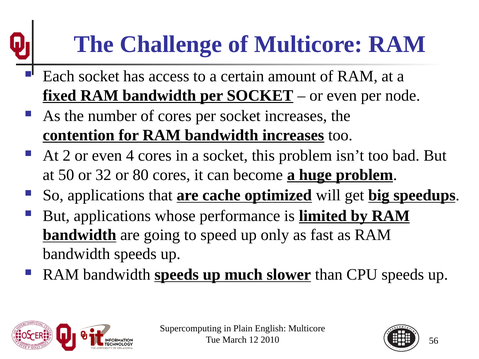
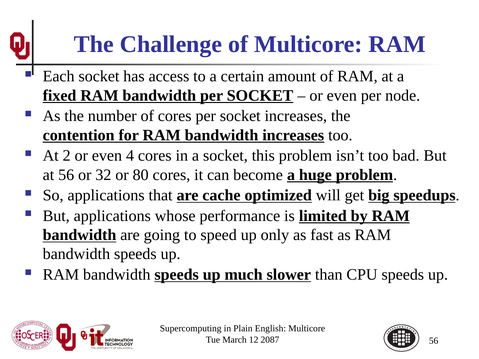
at 50: 50 -> 56 (66, 175)
2010: 2010 -> 2087 (270, 340)
